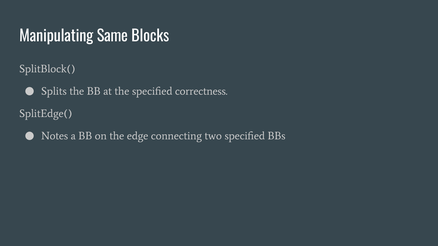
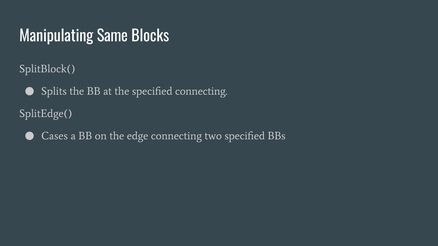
specified correctness: correctness -> connecting (201, 91)
Notes: Notes -> Cases (55, 136)
